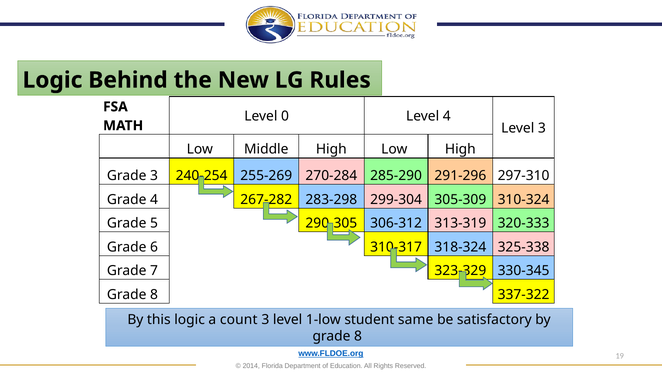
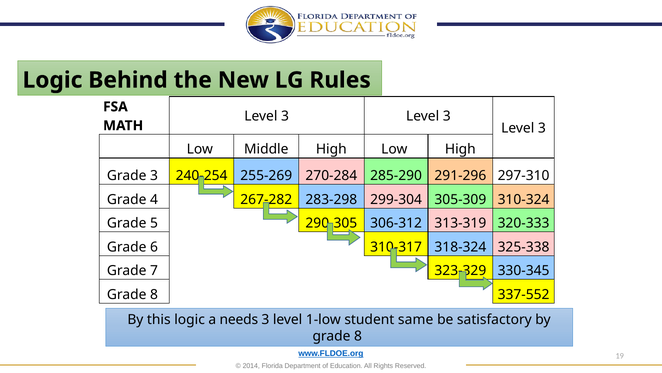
0: 0 -> 3 (285, 116)
4: 4 -> 3 (447, 116)
337-322: 337-322 -> 337-552 (524, 294)
count: count -> needs (239, 319)
